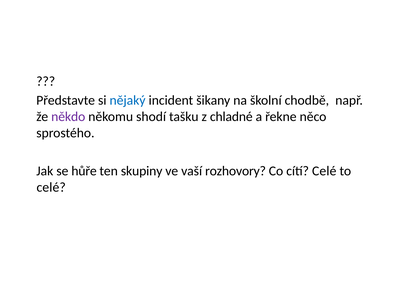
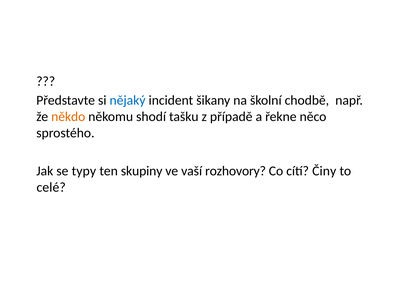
někdo colour: purple -> orange (68, 117)
chladné: chladné -> případě (231, 117)
hůře: hůře -> typy (84, 171)
cítí Celé: Celé -> Činy (324, 171)
